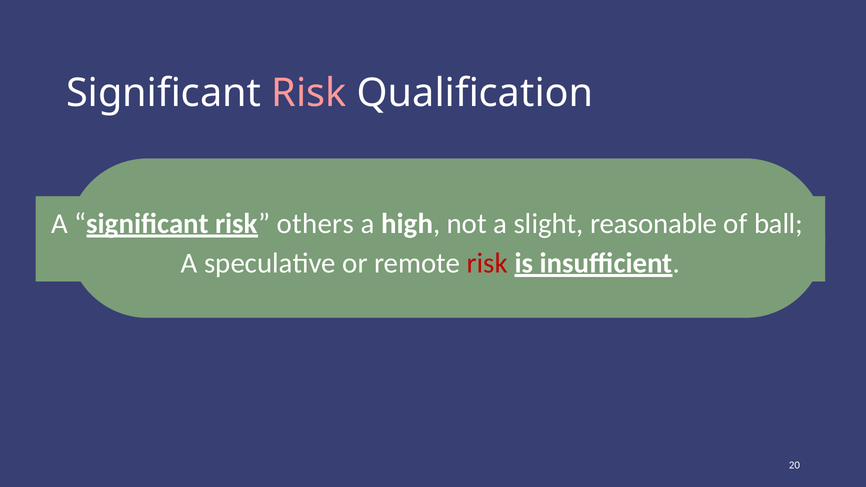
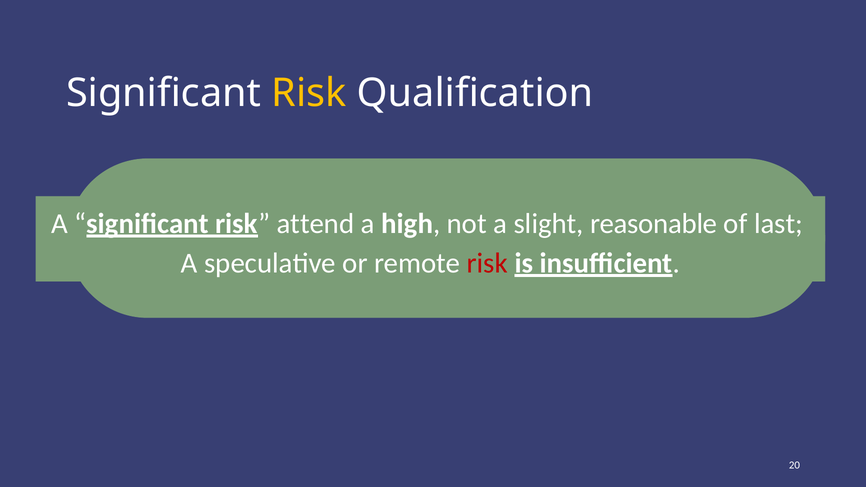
Risk colour: pink -> yellow (309, 93)
others: others -> attend (315, 224)
ball: ball -> last (778, 224)
